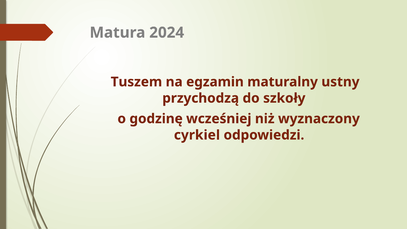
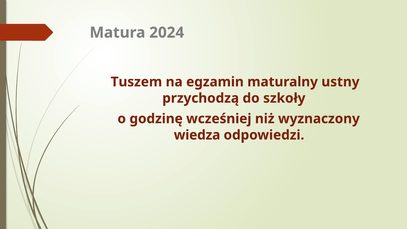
cyrkiel: cyrkiel -> wiedza (197, 135)
